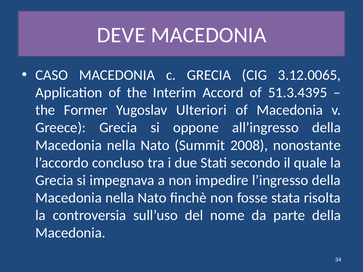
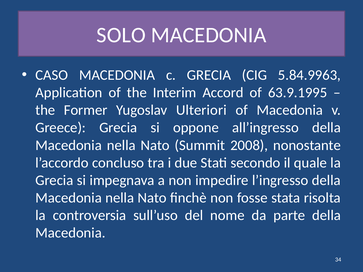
DEVE: DEVE -> SOLO (121, 35)
3.12.0065: 3.12.0065 -> 5.84.9963 (309, 75)
51.3.4395: 51.3.4395 -> 63.9.1995 (298, 93)
